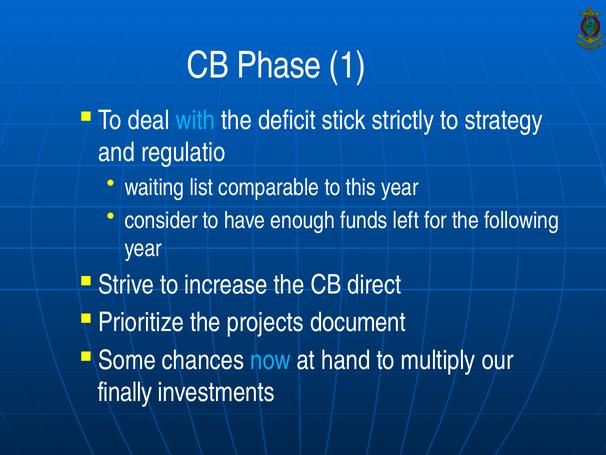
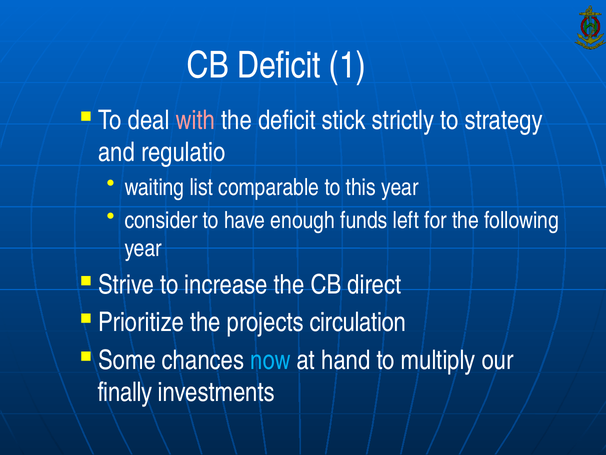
CB Phase: Phase -> Deficit (279, 66)
with colour: light blue -> pink (195, 120)
document: document -> circulation (358, 322)
